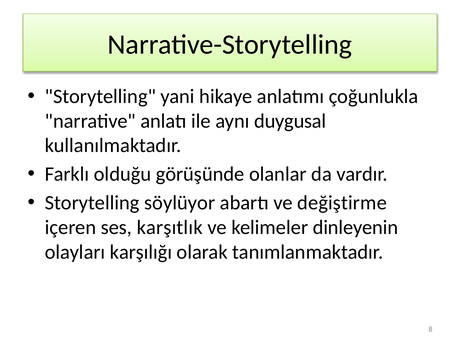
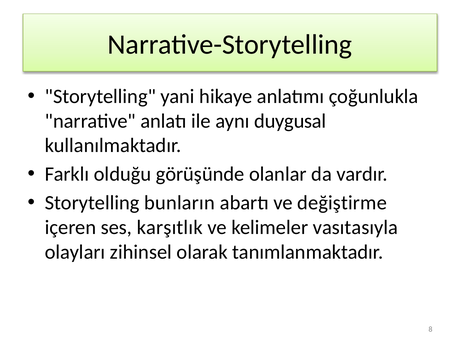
söylüyor: söylüyor -> bunların (180, 203)
dinleyenin: dinleyenin -> vasıtasıyla (355, 227)
karşılığı: karşılığı -> zihinsel (141, 252)
